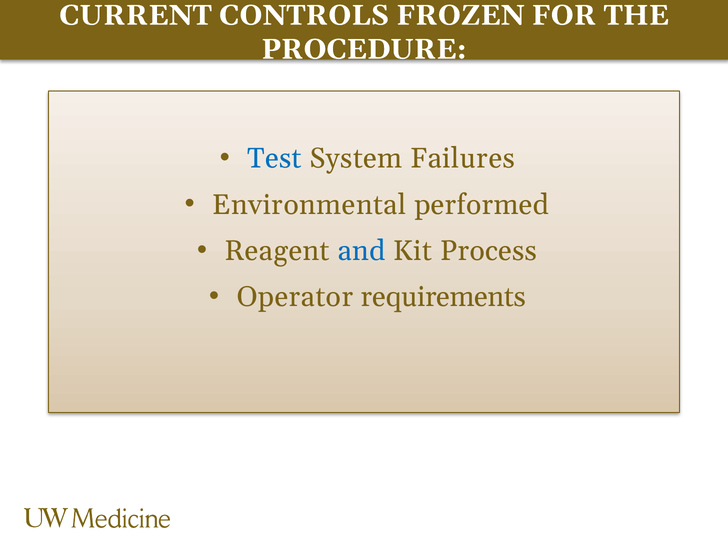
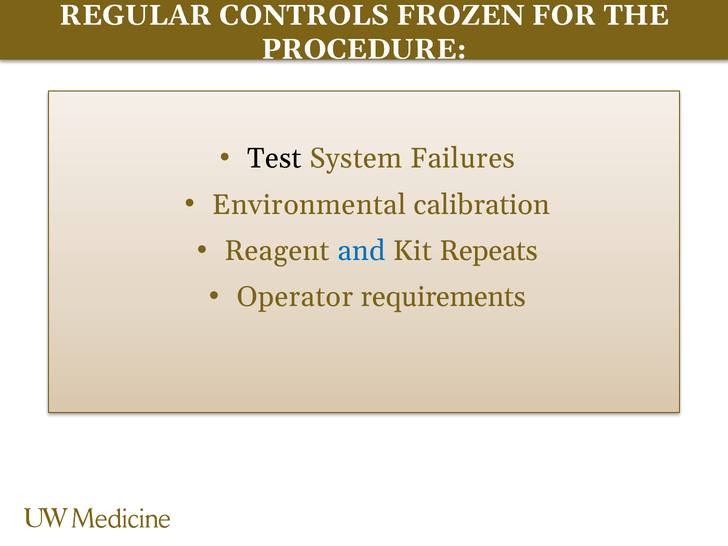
CURRENT: CURRENT -> REGULAR (136, 15)
Test colour: blue -> black (274, 159)
performed: performed -> calibration (482, 205)
Process: Process -> Repeats (489, 251)
